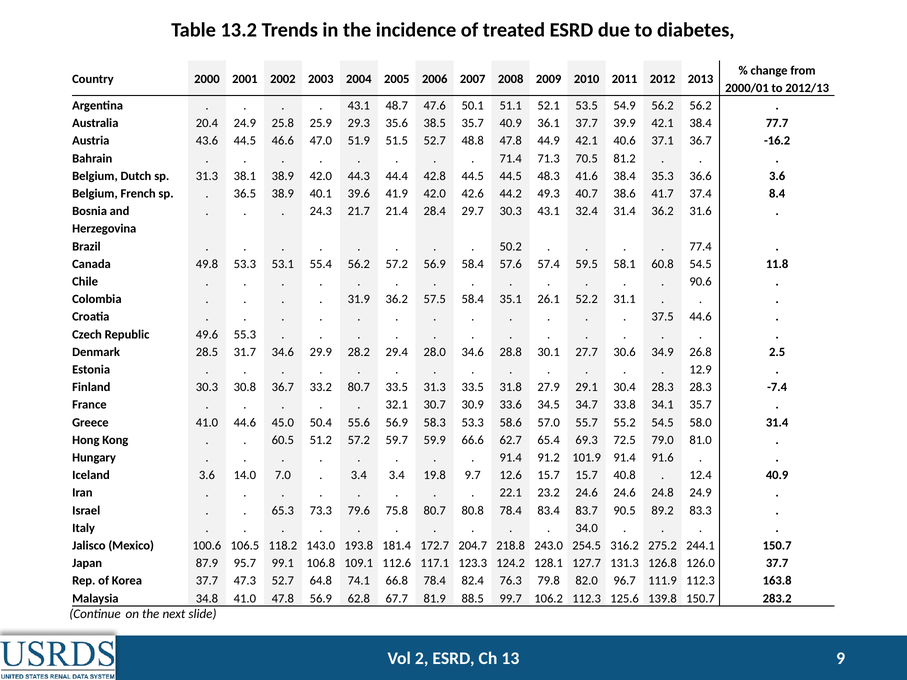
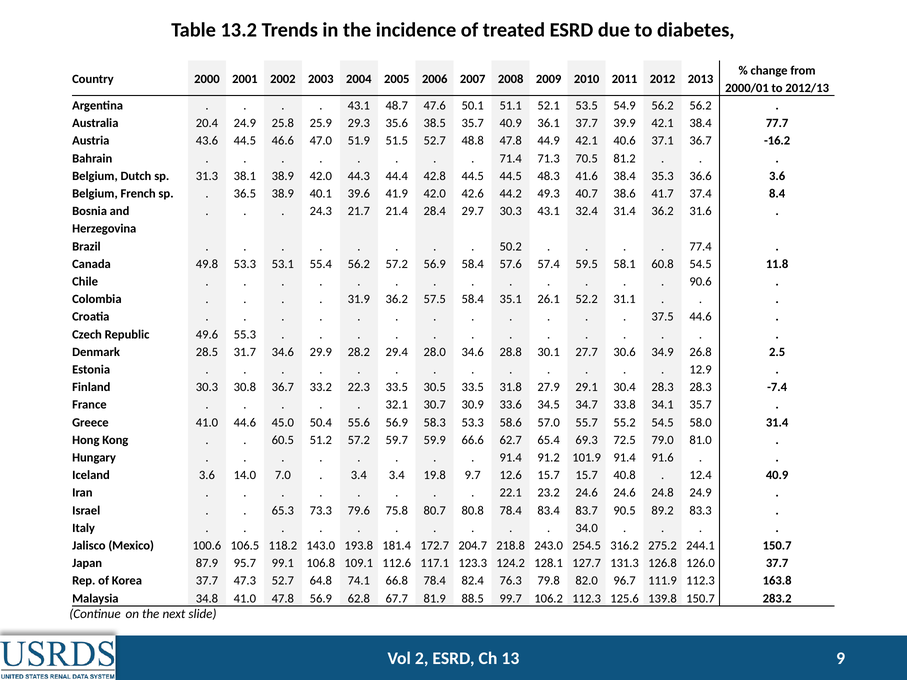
33.2 80.7: 80.7 -> 22.3 (359, 387)
33.5 31.3: 31.3 -> 30.5 (435, 387)
